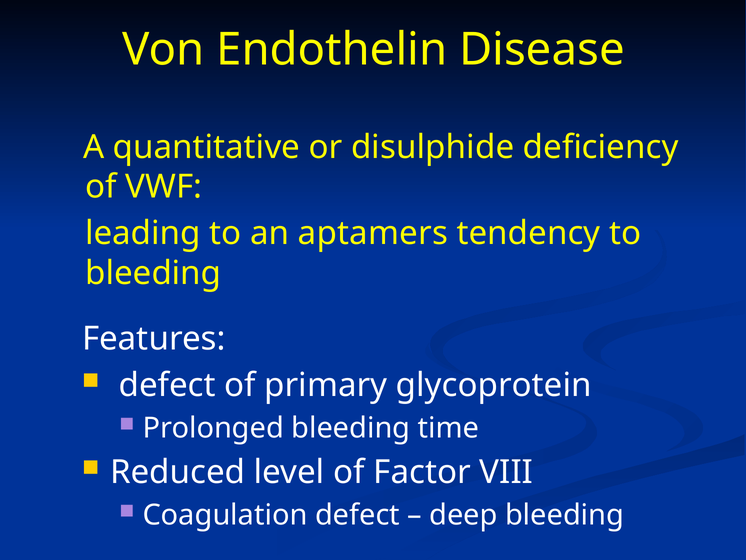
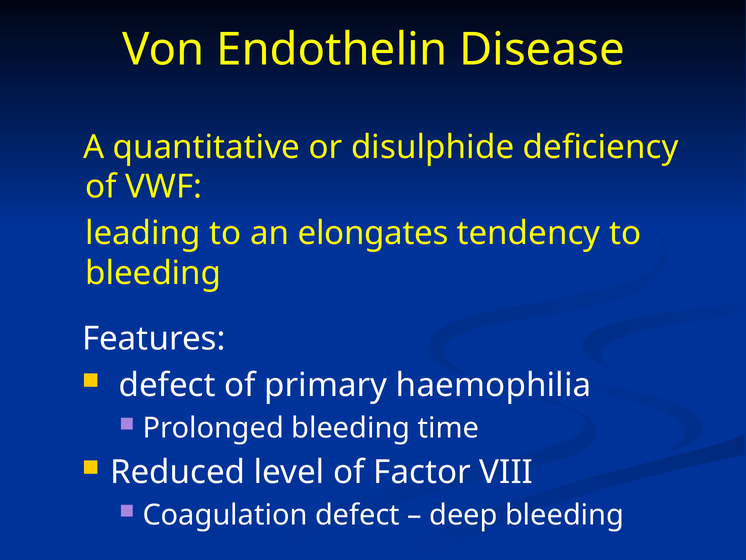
aptamers: aptamers -> elongates (373, 233)
glycoprotein: glycoprotein -> haemophilia (494, 385)
